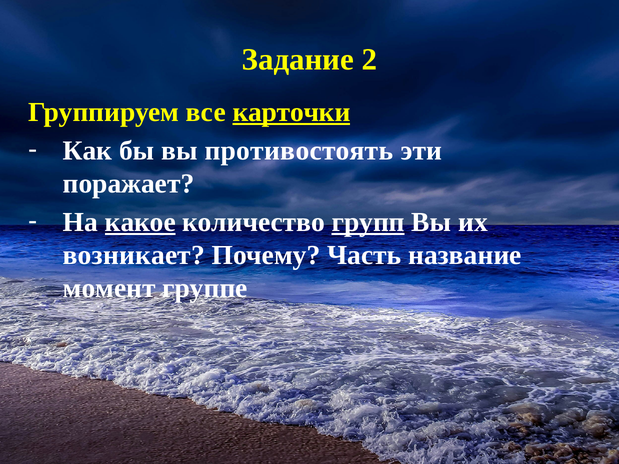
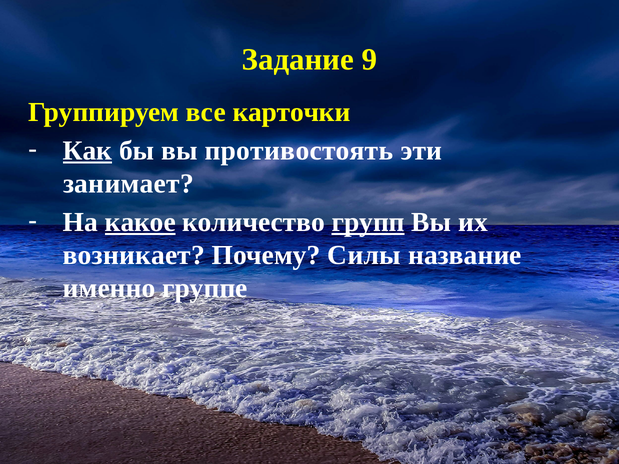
2: 2 -> 9 (369, 59)
карточки underline: present -> none (292, 112)
Как underline: none -> present (88, 151)
поражает: поражает -> занимает (128, 184)
Часть: Часть -> Силы (364, 255)
момент: момент -> именно (109, 288)
